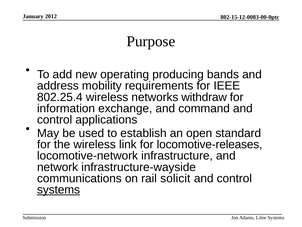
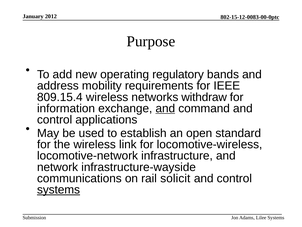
producing: producing -> regulatory (178, 74)
802.25.4: 802.25.4 -> 809.15.4 (60, 97)
and underline: none -> present (165, 108)
locomotive-releases: locomotive-releases -> locomotive-wireless (210, 144)
